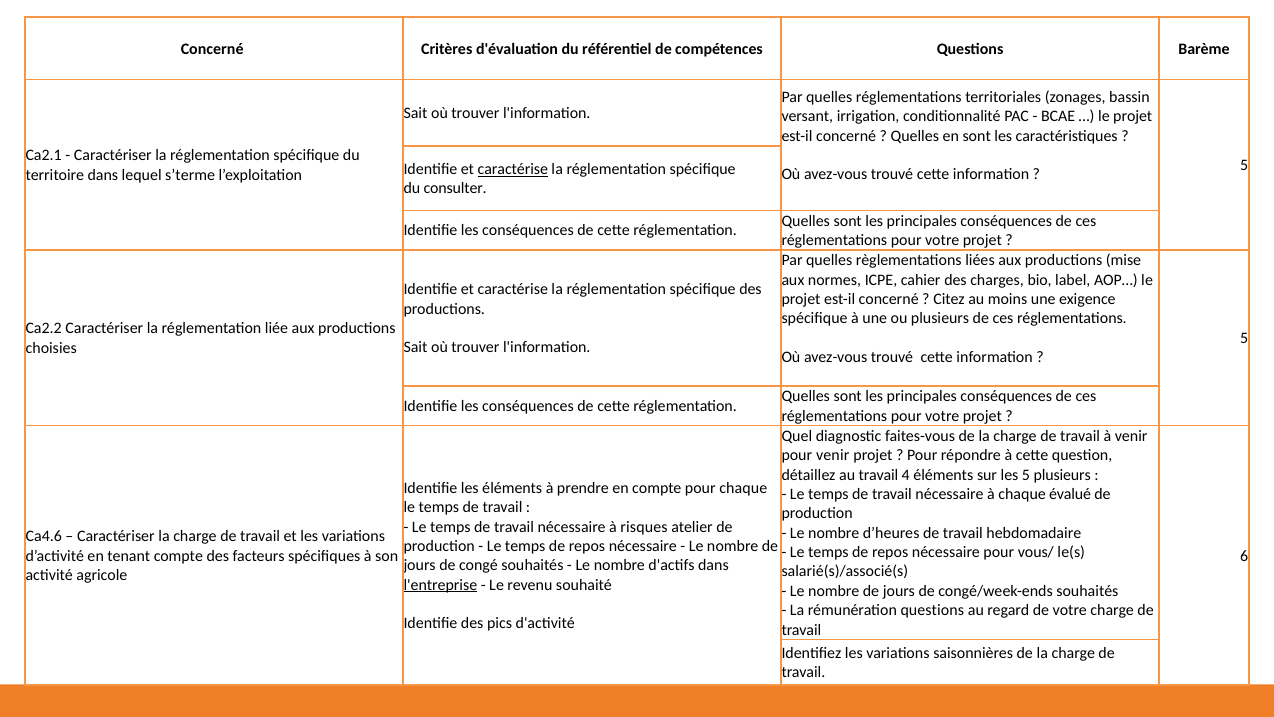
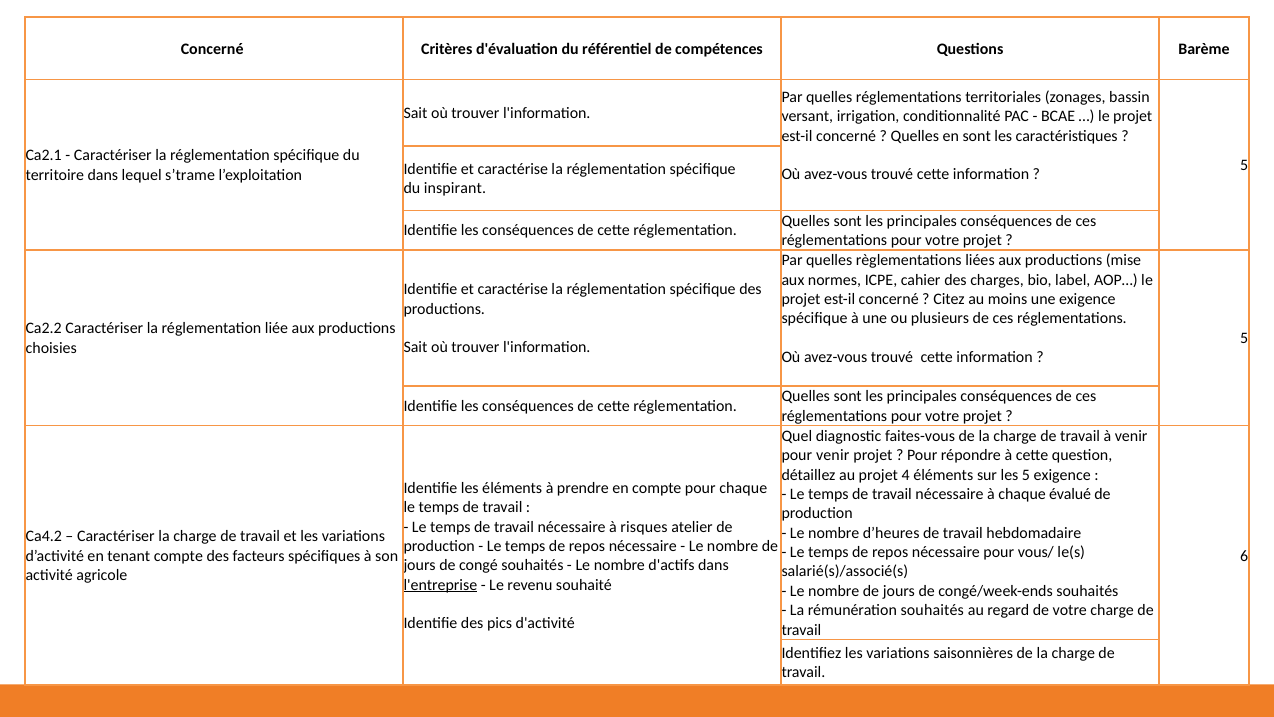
caractérise underline: present -> none (513, 169)
s’terme: s’terme -> s’trame (190, 175)
consulter: consulter -> inspirant (455, 188)
au travail: travail -> projet (878, 475)
5 plusieurs: plusieurs -> exigence (1062, 475)
Ca4.6: Ca4.6 -> Ca4.2 (44, 536)
rémunération questions: questions -> souhaités (932, 610)
